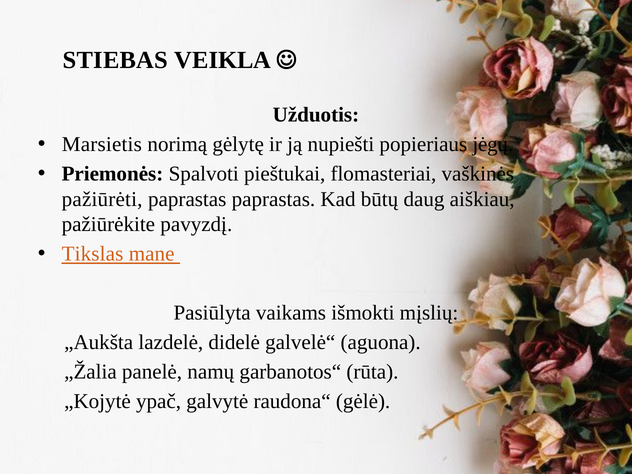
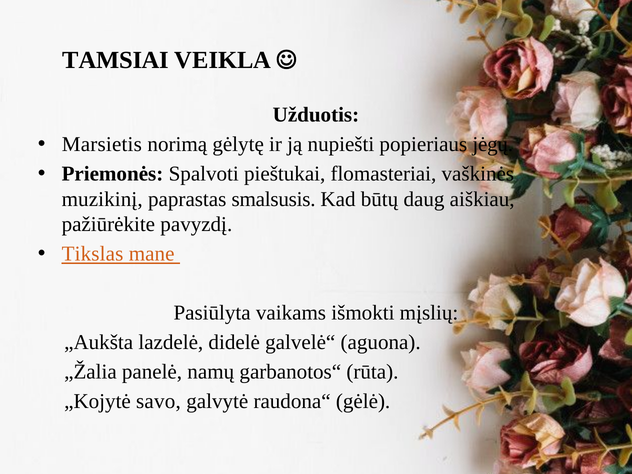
STIEBAS: STIEBAS -> TAMSIAI (116, 60)
pažiūrėti: pažiūrėti -> muzikinį (102, 199)
paprastas paprastas: paprastas -> smalsusis (274, 199)
ypač: ypač -> savo (158, 401)
